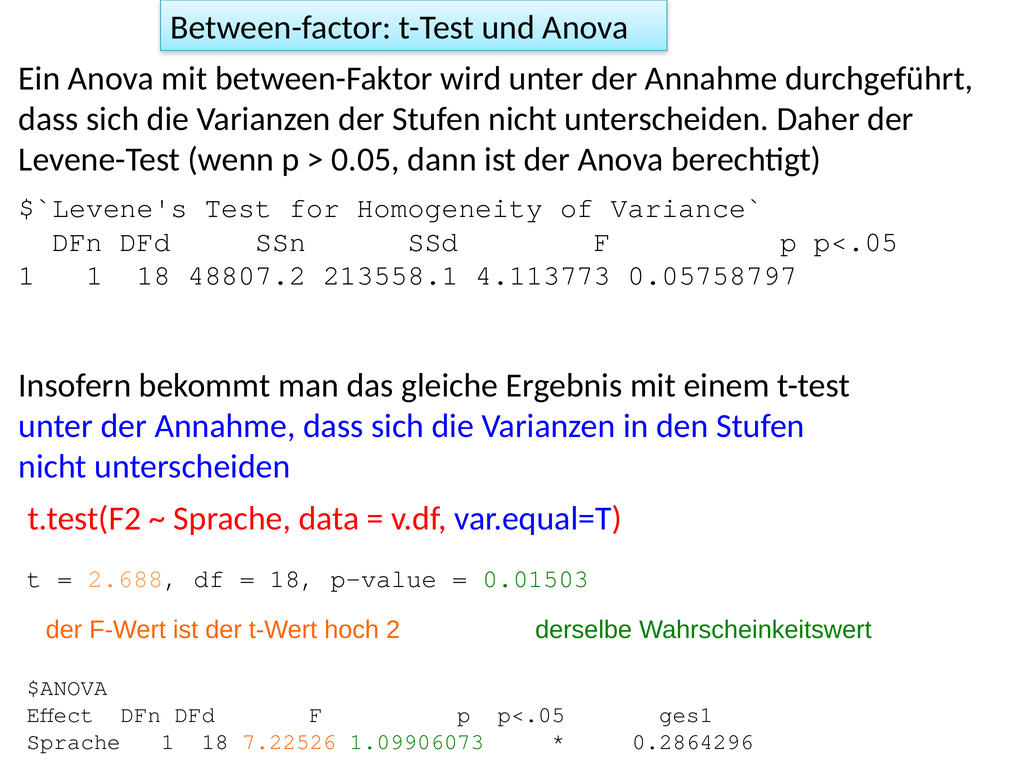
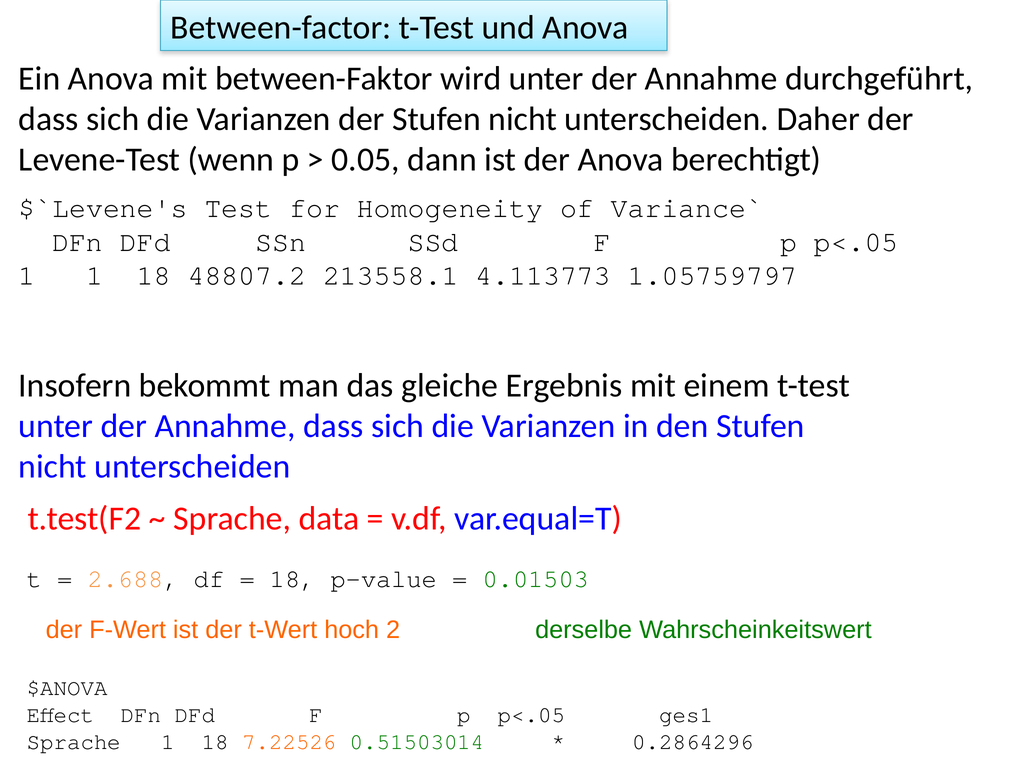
0.05758797: 0.05758797 -> 1.05759797 (712, 276)
1.09906073: 1.09906073 -> 0.51503014 (417, 742)
